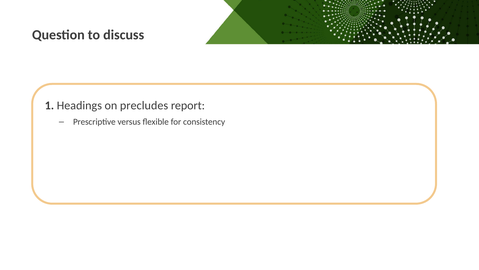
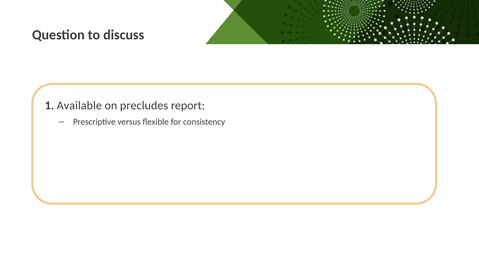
Headings: Headings -> Available (79, 105)
